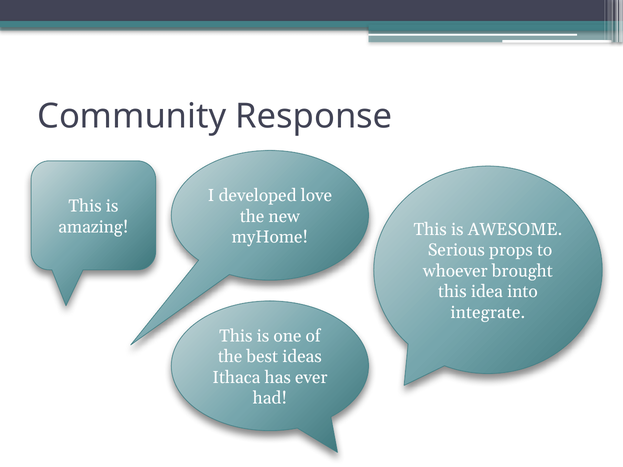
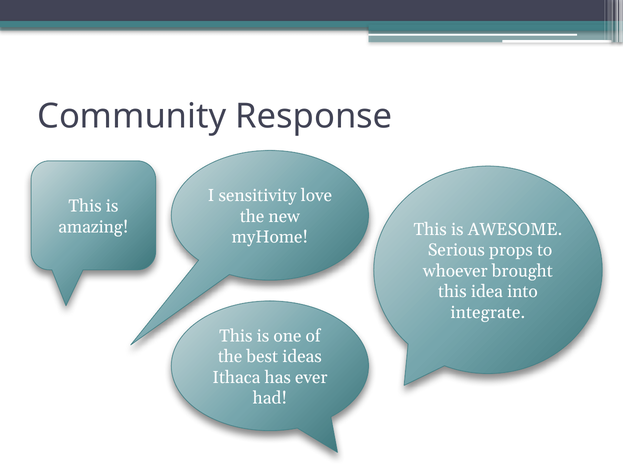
developed: developed -> sensitivity (258, 196)
